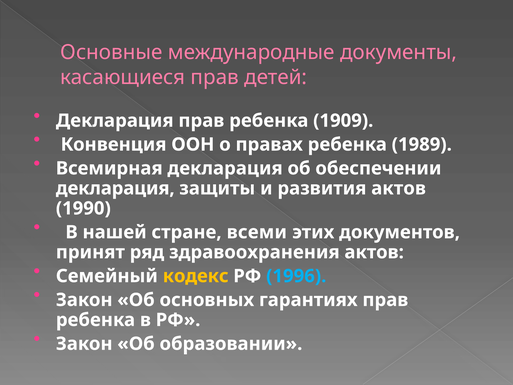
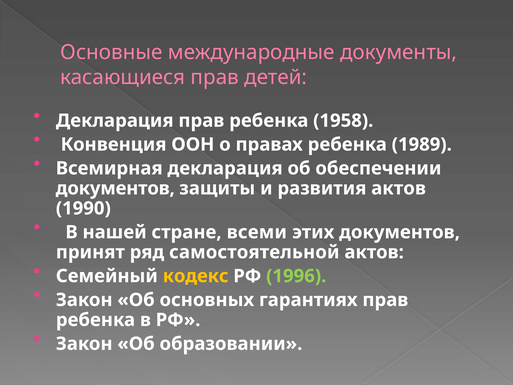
1909: 1909 -> 1958 (343, 121)
декларация: декларация -> документов (115, 188)
здравоохранения: здравоохранения -> самостоятельной (254, 252)
1996 colour: light blue -> light green (296, 276)
